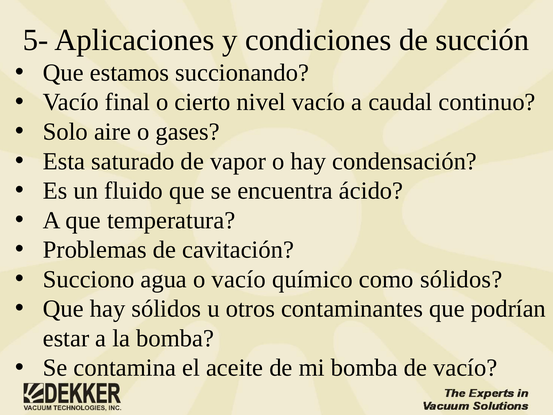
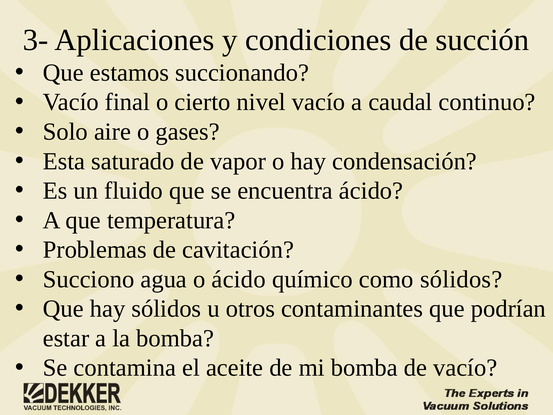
5-: 5- -> 3- (36, 40)
o vacío: vacío -> ácido (239, 279)
